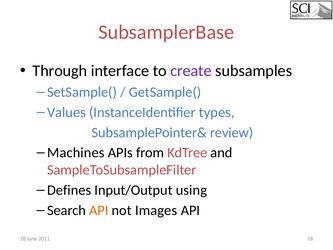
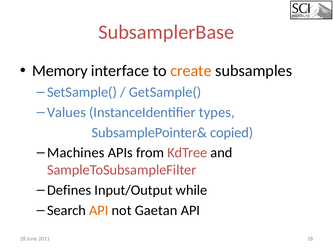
Through: Through -> Memory (60, 71)
create colour: purple -> orange (191, 71)
review: review -> copied (232, 132)
using: using -> while (192, 190)
Images: Images -> Gaetan (156, 210)
